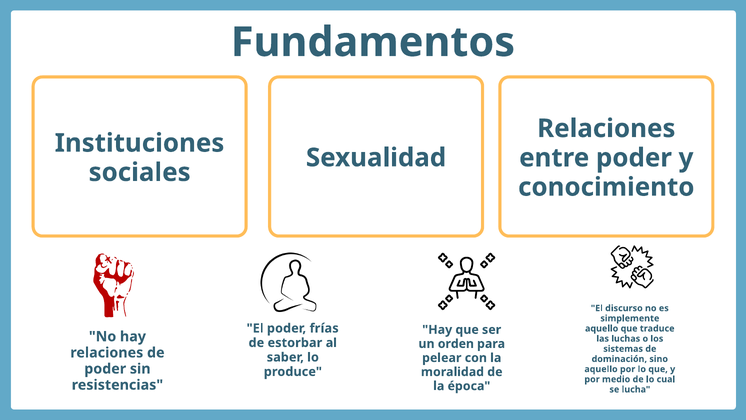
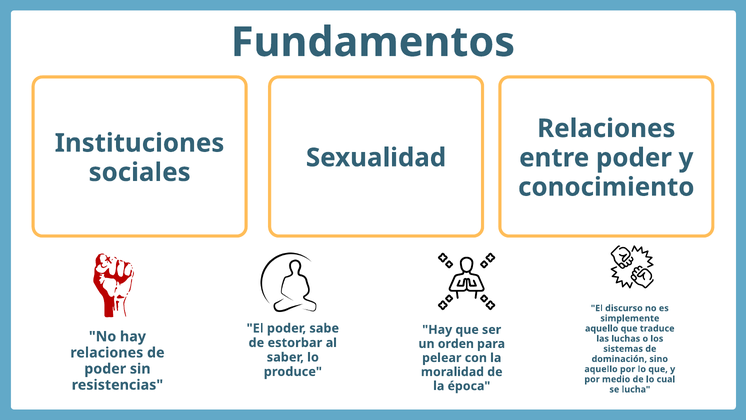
frías: frías -> sabe (324, 328)
